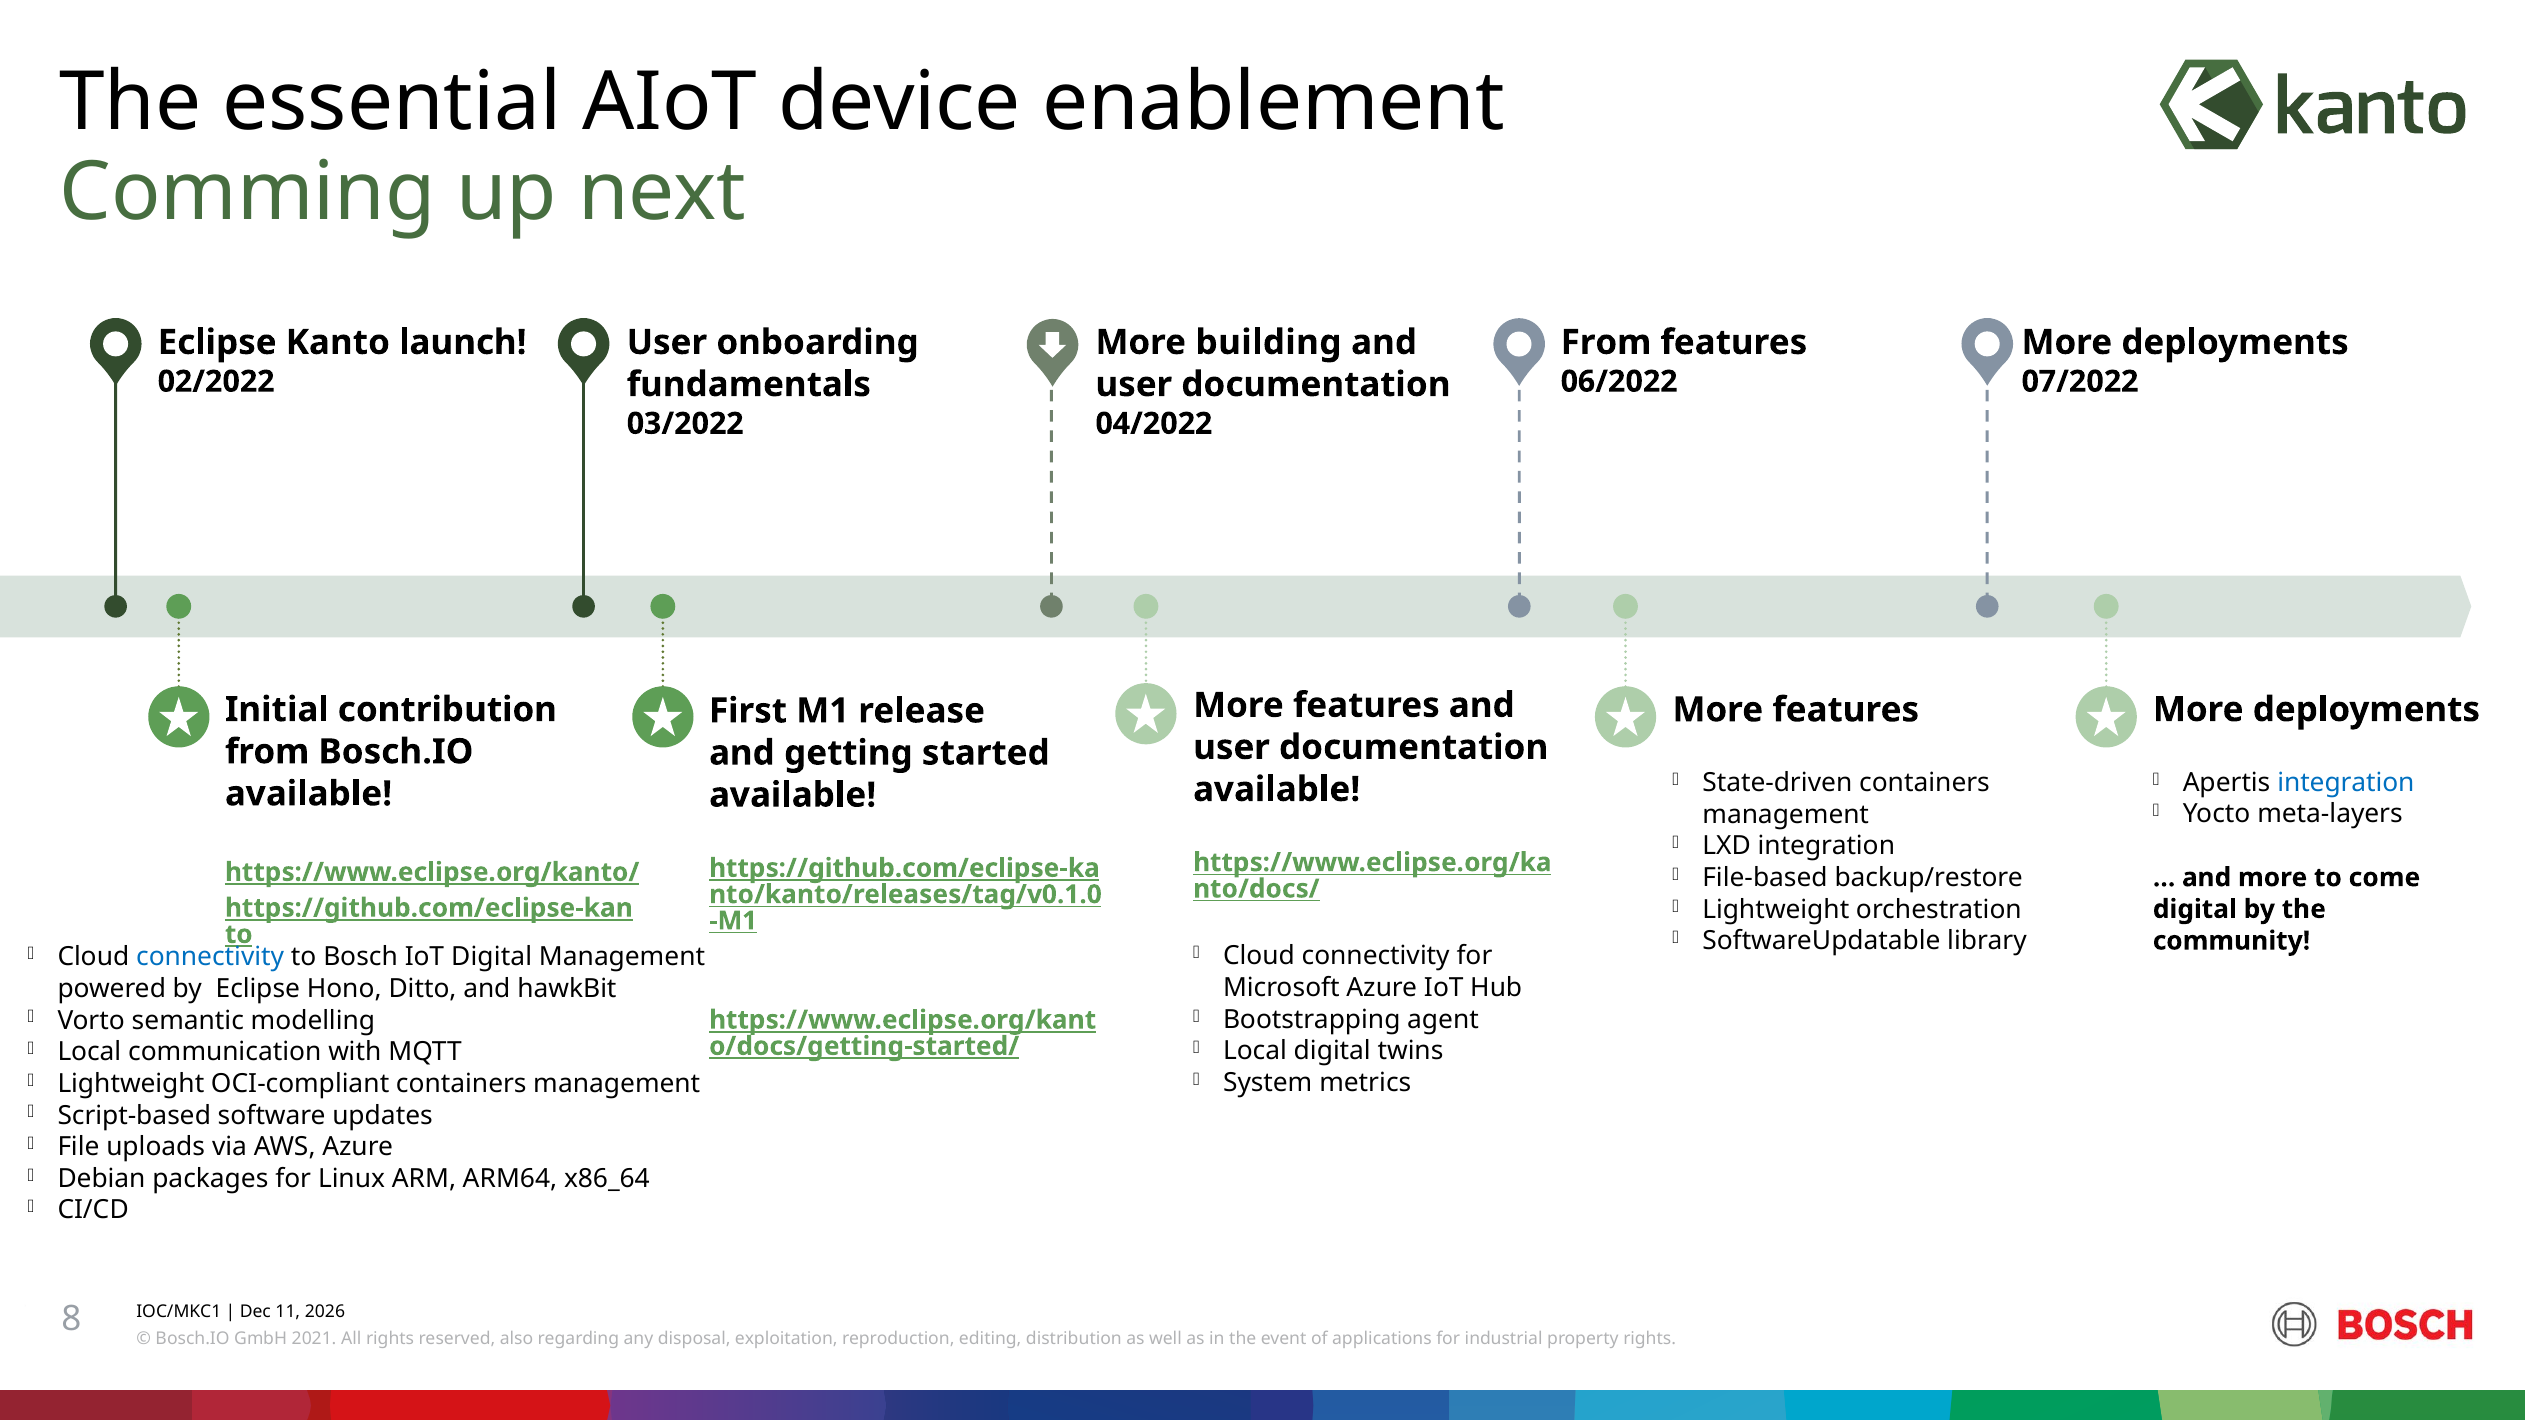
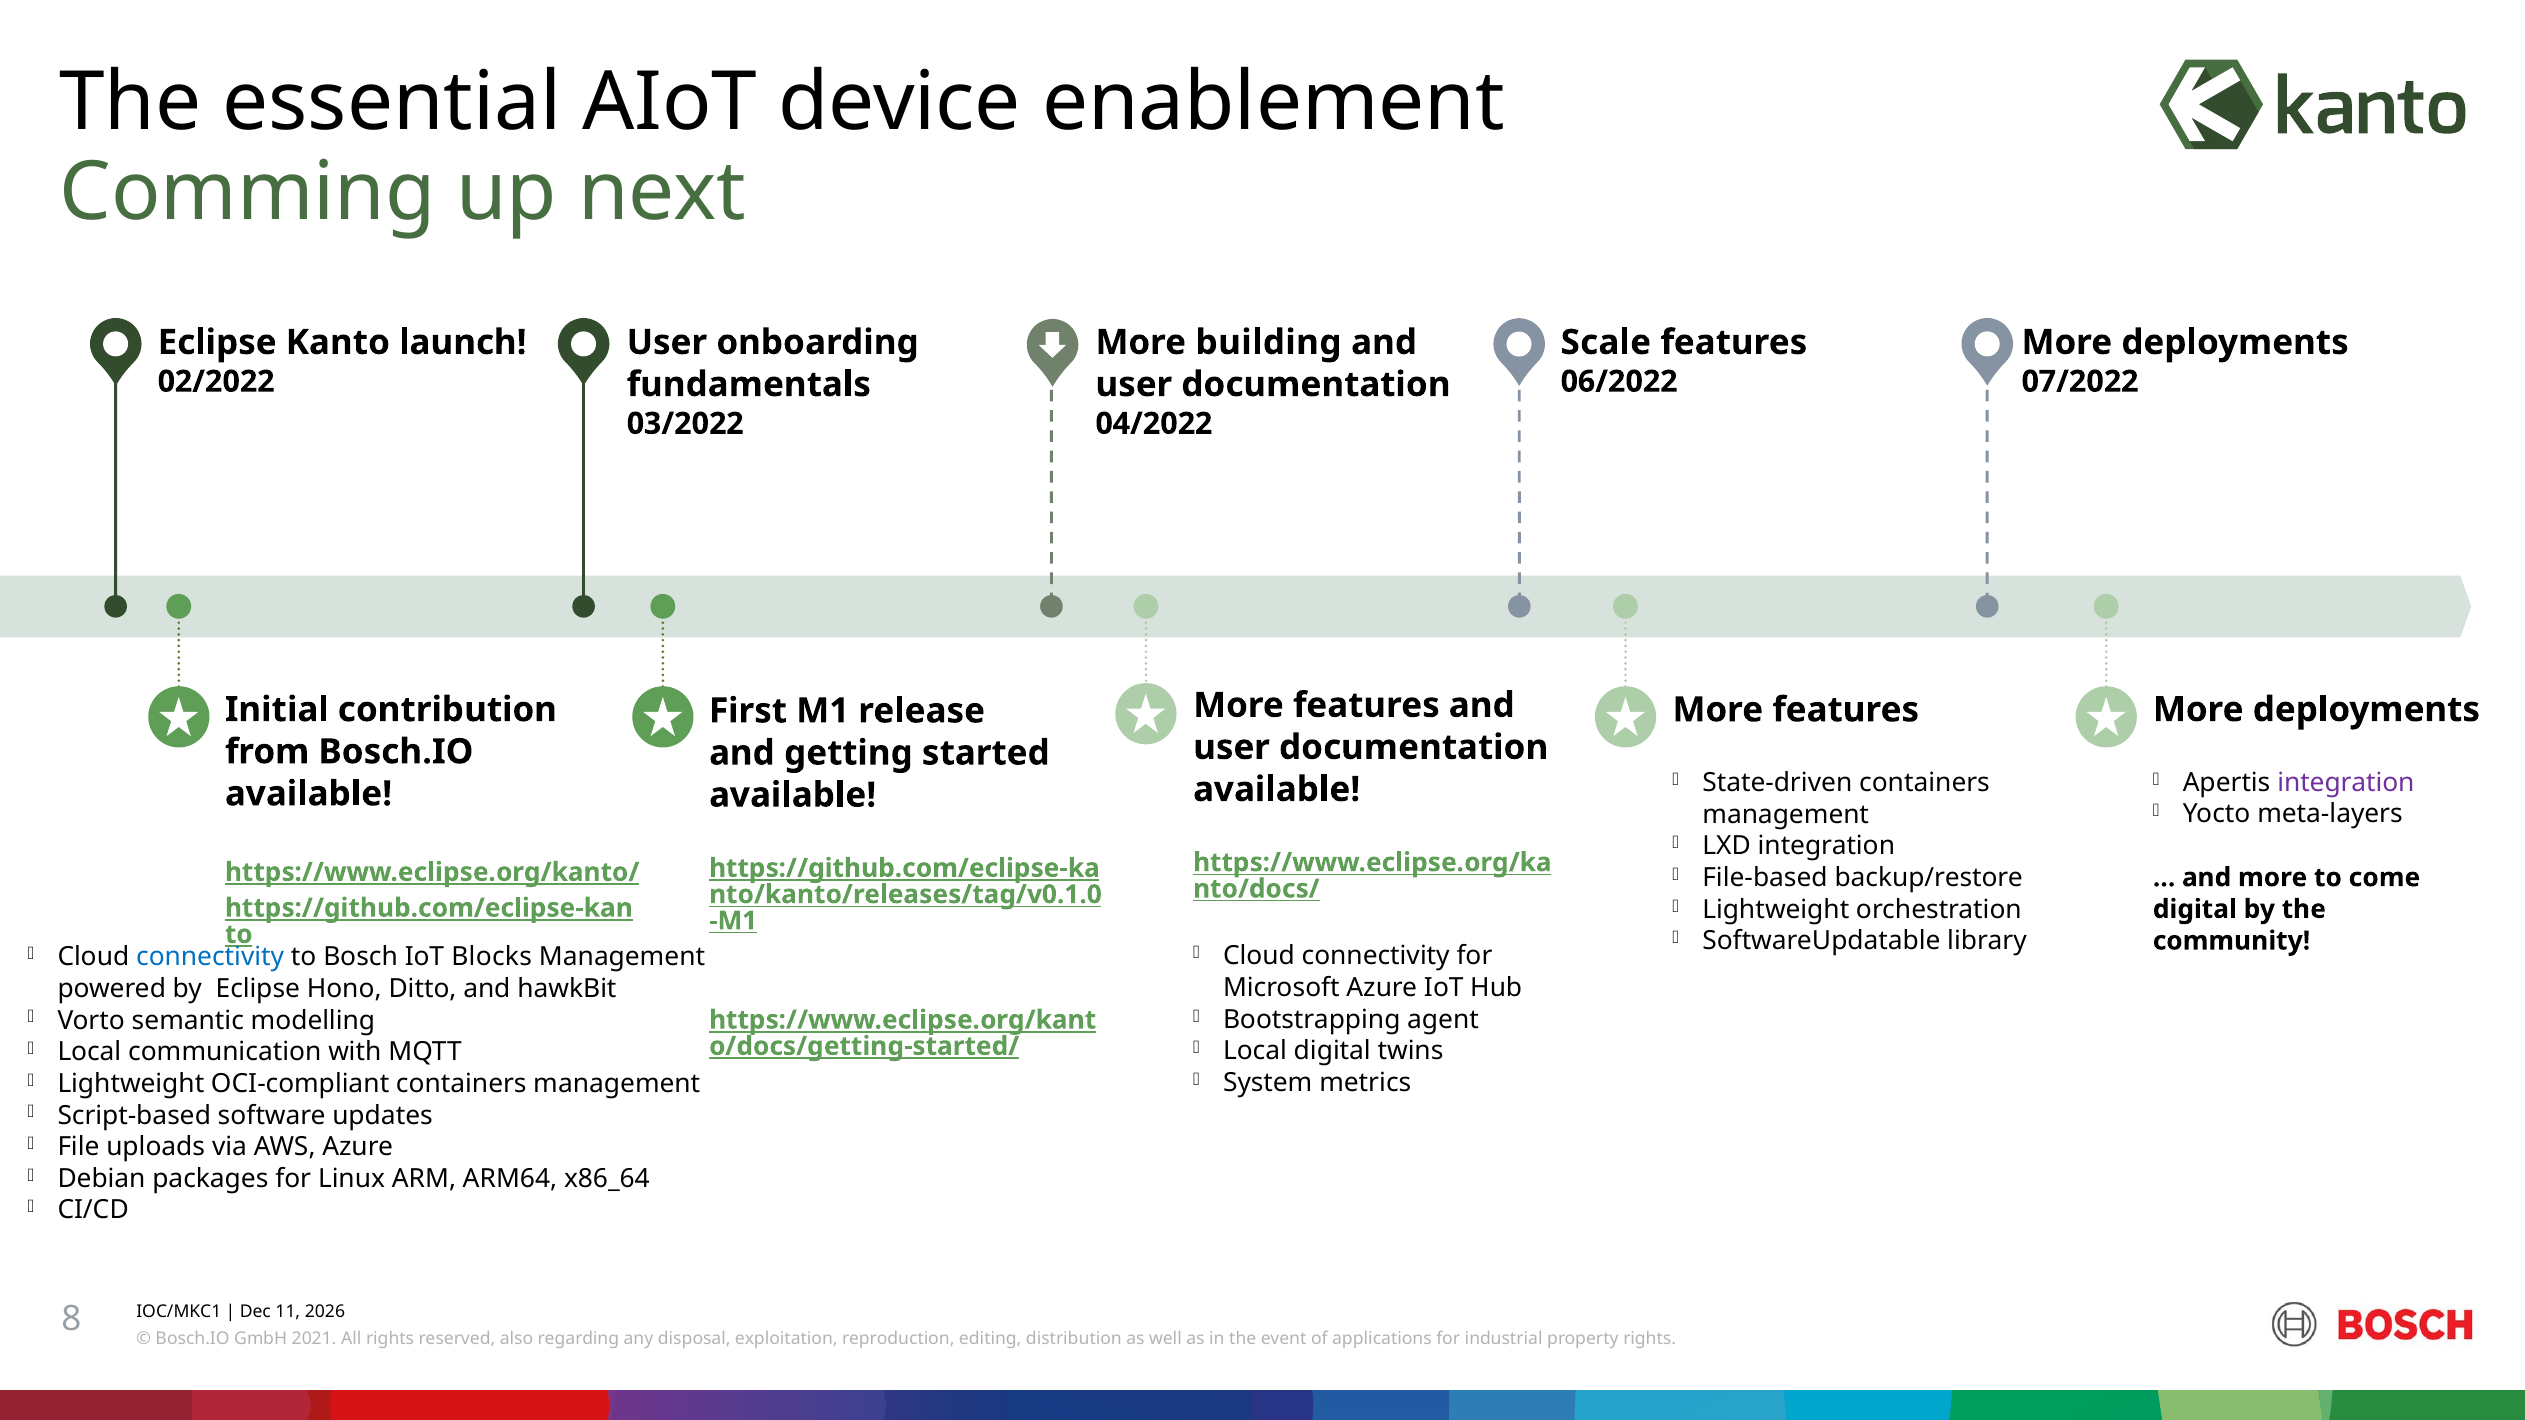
From: From -> Scale (1606, 343)
integration colour: blue -> purple (2346, 783)
IoT Digital: Digital -> Blocks (492, 957)
